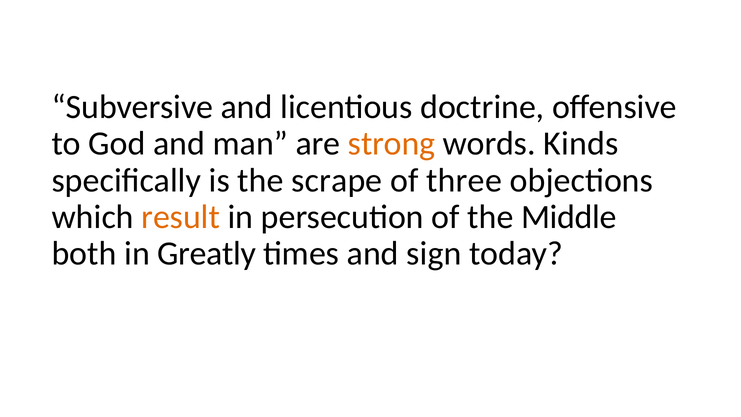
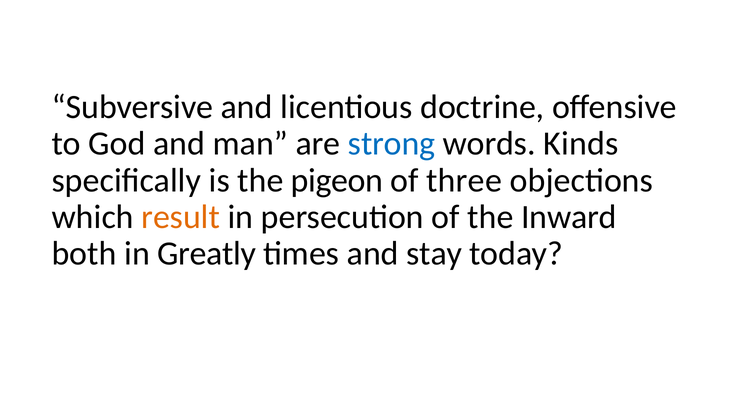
strong colour: orange -> blue (392, 144)
scrape: scrape -> pigeon (337, 180)
Middle: Middle -> Inward (569, 217)
sign: sign -> stay (434, 254)
